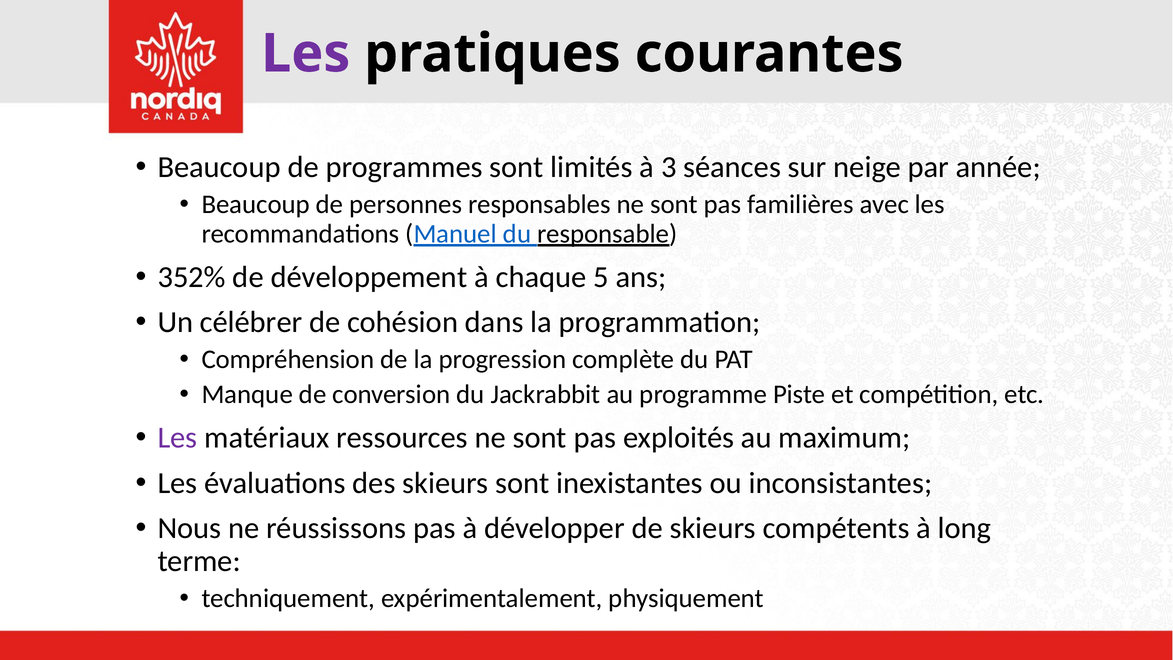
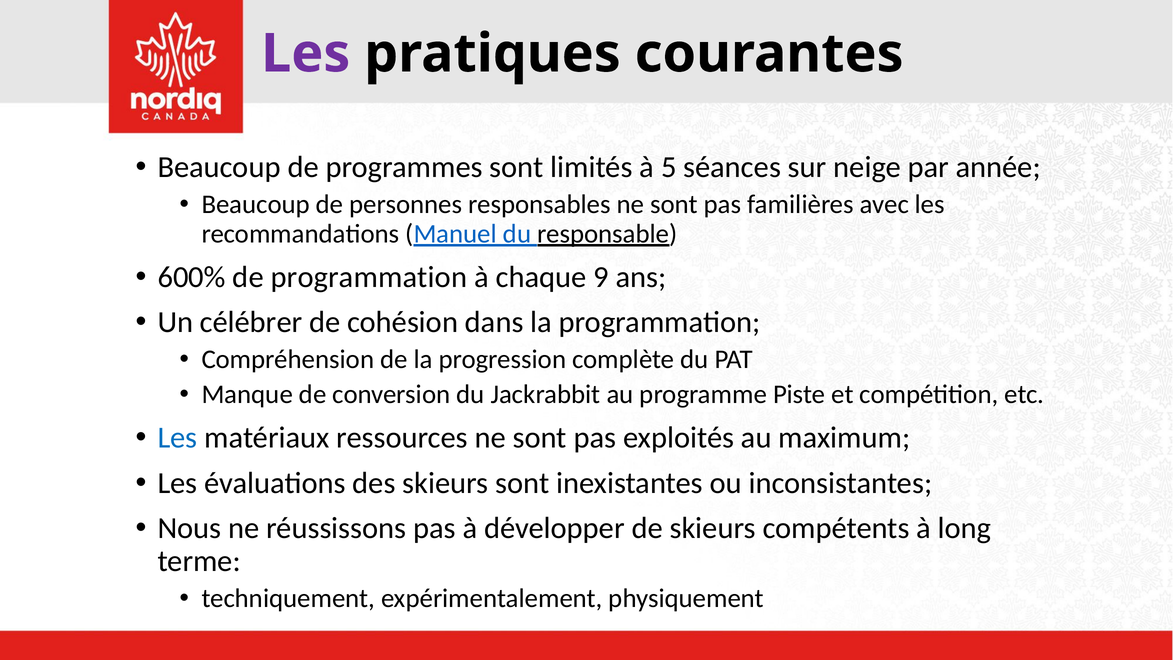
3: 3 -> 5 (669, 167)
352%: 352% -> 600% (192, 277)
de développement: développement -> programmation (369, 277)
5: 5 -> 9 (601, 277)
Les colour: purple -> blue (178, 438)
